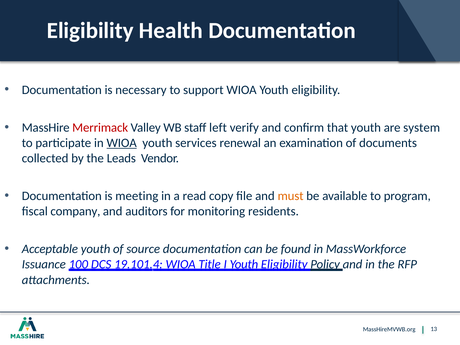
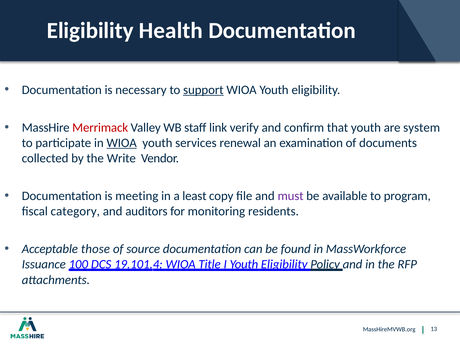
support underline: none -> present (203, 90)
left: left -> link (218, 128)
Leads: Leads -> Write (121, 158)
read: read -> least (194, 196)
must colour: orange -> purple (291, 196)
company: company -> category (75, 211)
Acceptable youth: youth -> those (95, 249)
